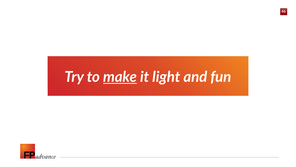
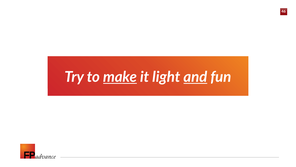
and underline: none -> present (195, 77)
